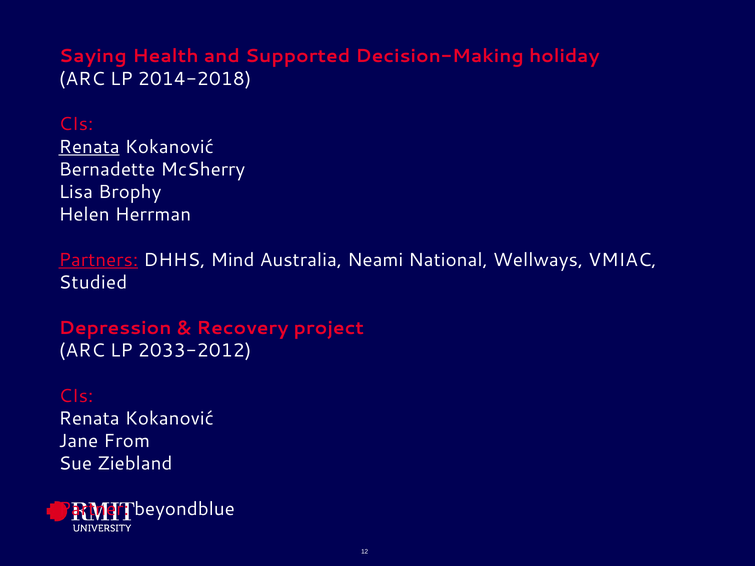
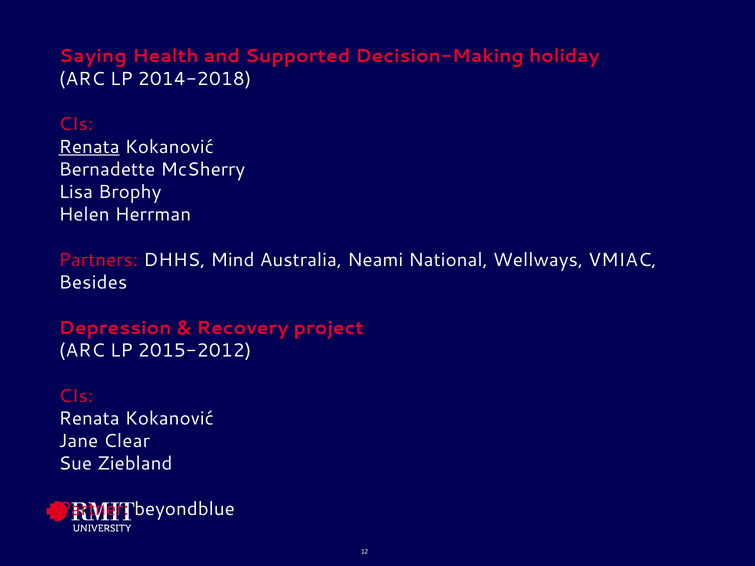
Partners underline: present -> none (98, 260)
Studied: Studied -> Besides (93, 283)
2033-2012: 2033-2012 -> 2015-2012 (195, 351)
From: From -> Clear (127, 441)
